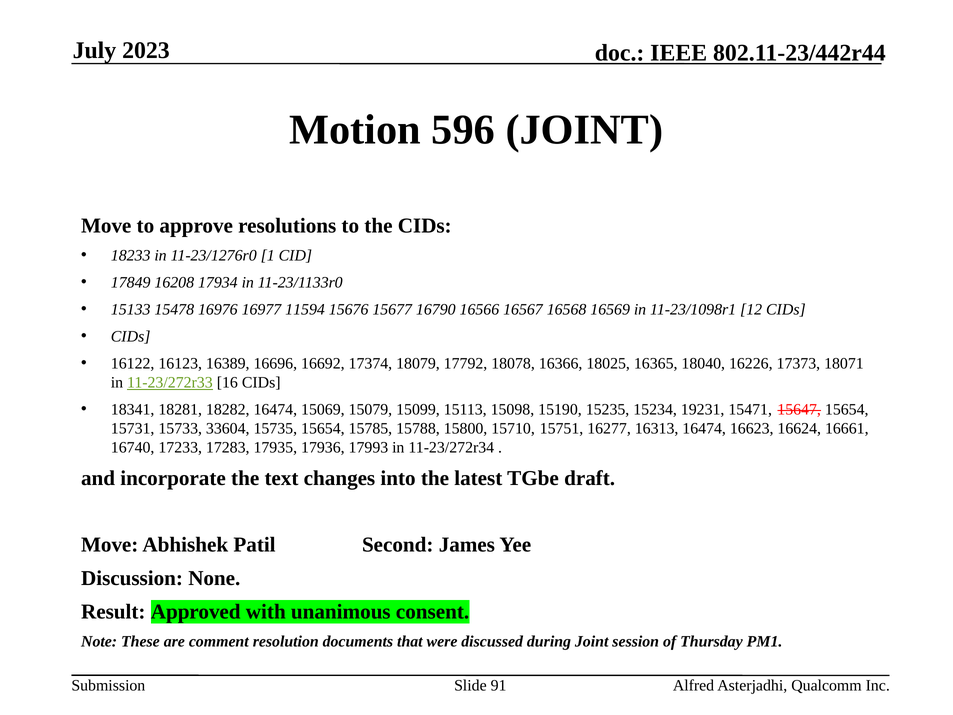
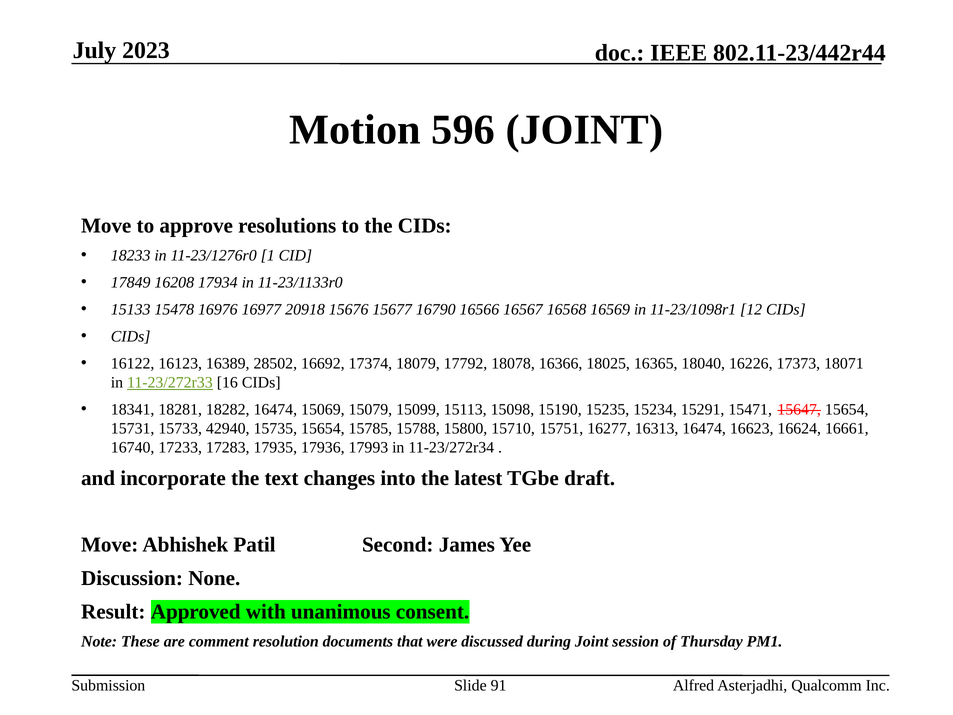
11594: 11594 -> 20918 (305, 309)
16696: 16696 -> 28502 (275, 363)
19231: 19231 -> 15291 (703, 409)
33604: 33604 -> 42940 (228, 428)
